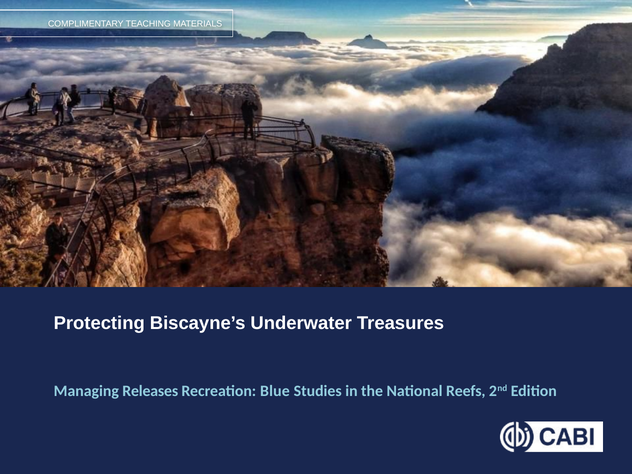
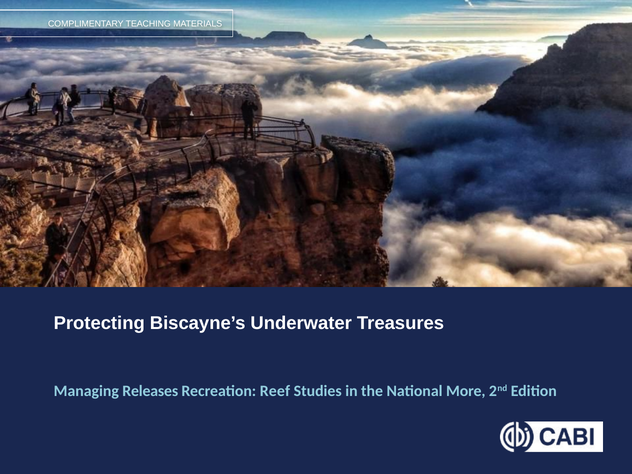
Blue: Blue -> Reef (275, 391)
Reefs: Reefs -> More (466, 391)
